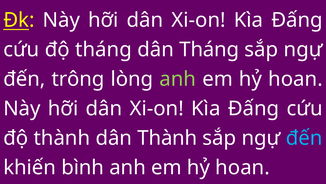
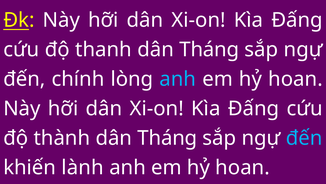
độ tháng: tháng -> thanh (104, 50)
trông: trông -> chính (78, 79)
anh colour: light green -> light blue (178, 79)
Thành: Thành -> Tháng (167, 138)
bình: bình -> lành (83, 167)
